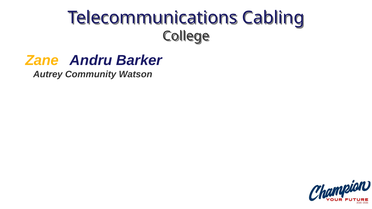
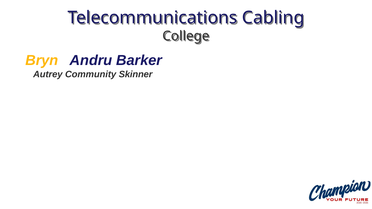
Zane: Zane -> Bryn (42, 60)
Watson: Watson -> Skinner (136, 74)
